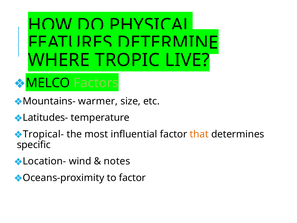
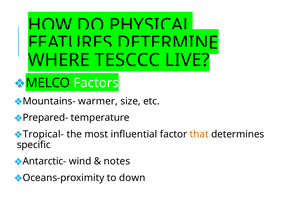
TROPIC: TROPIC -> TESCCC (127, 60)
Factors colour: light green -> white (96, 83)
Latitudes-: Latitudes- -> Prepared- (45, 118)
Location-: Location- -> Antarctic- (45, 161)
to factor: factor -> down (132, 178)
